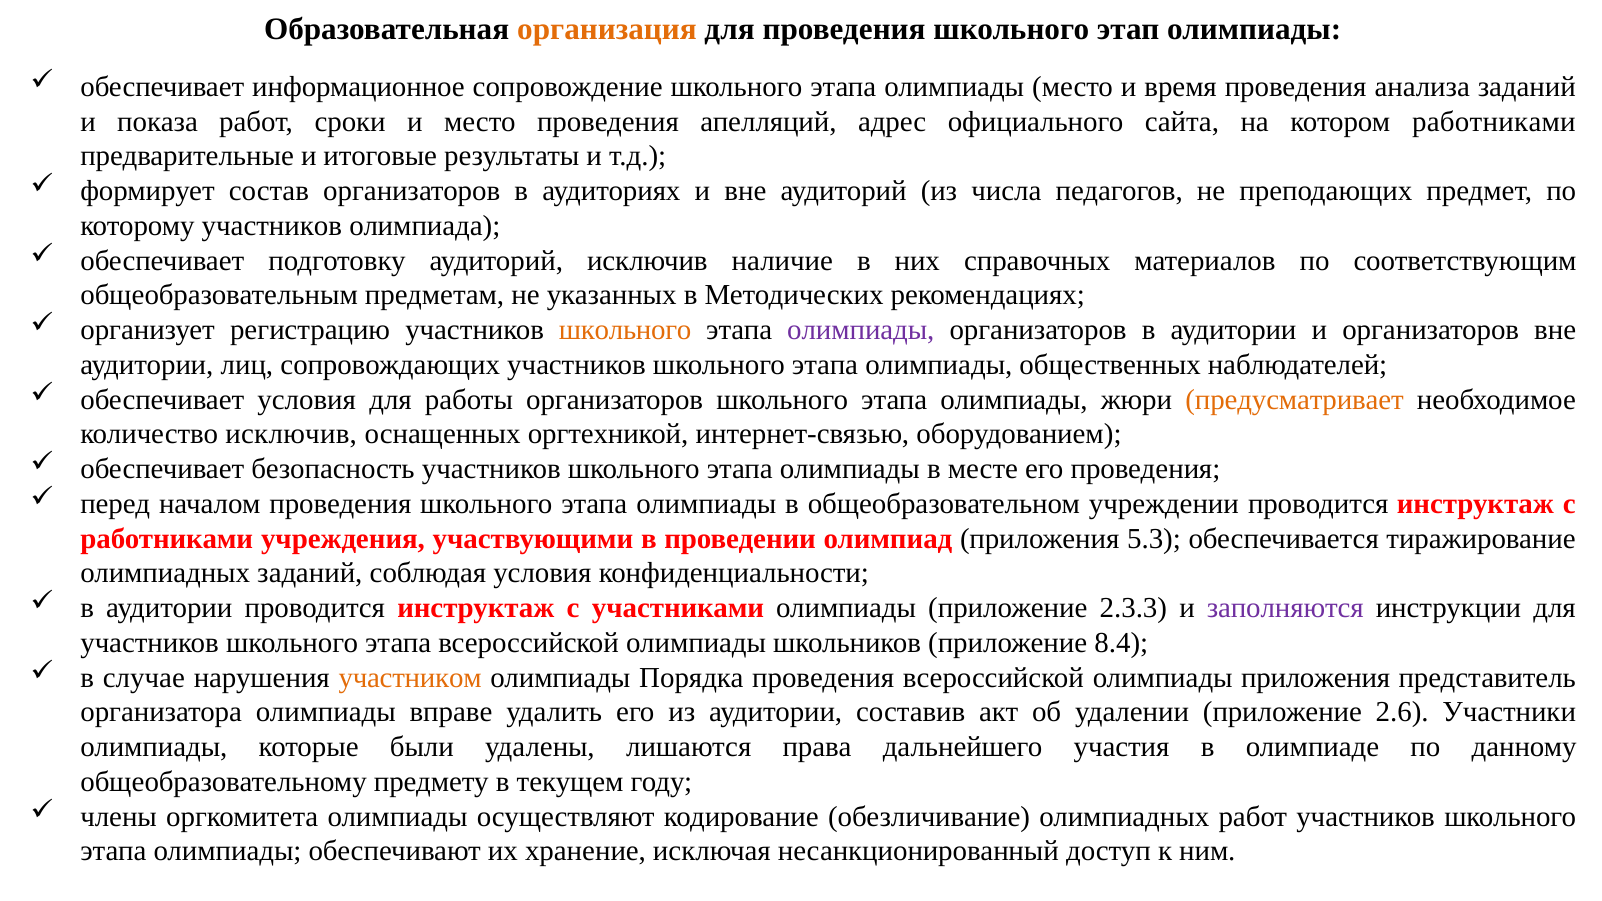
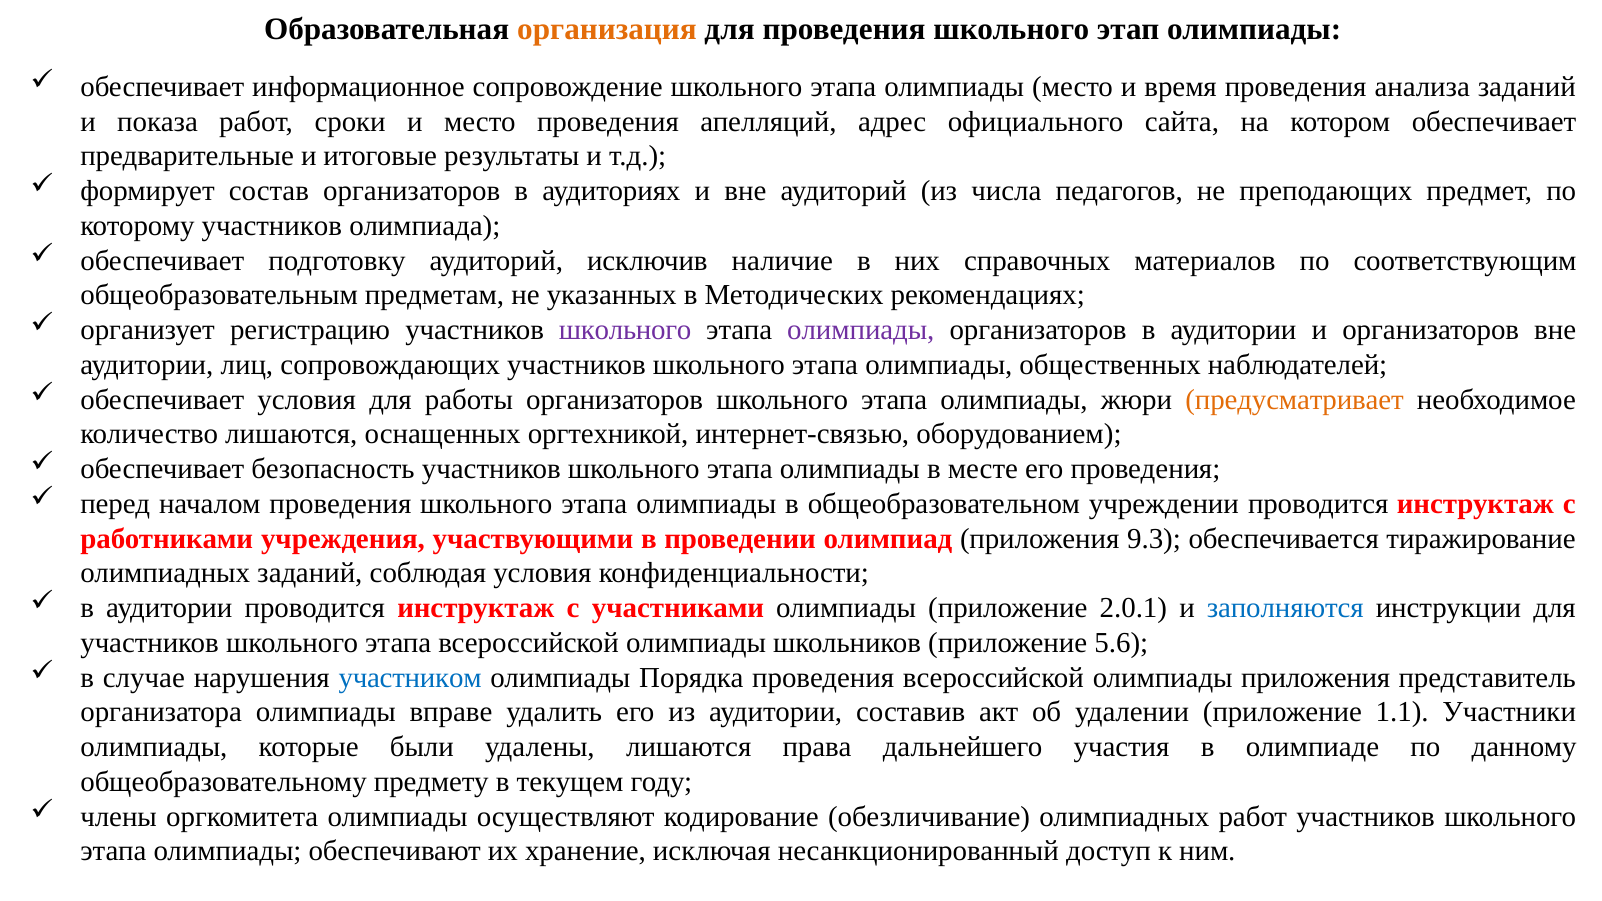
котором работниками: работниками -> обеспечивает (1494, 122)
школьного colour: orange -> purple (625, 330)
количество исключив: исключив -> лишаются (291, 434)
5.3: 5.3 -> 9.3 (1154, 539)
2.3.3: 2.3.3 -> 2.0.1 (1133, 608)
заполняются colour: purple -> blue (1285, 608)
8.4: 8.4 -> 5.6 (1121, 643)
участником colour: orange -> blue (410, 678)
2.6: 2.6 -> 1.1 (1402, 712)
